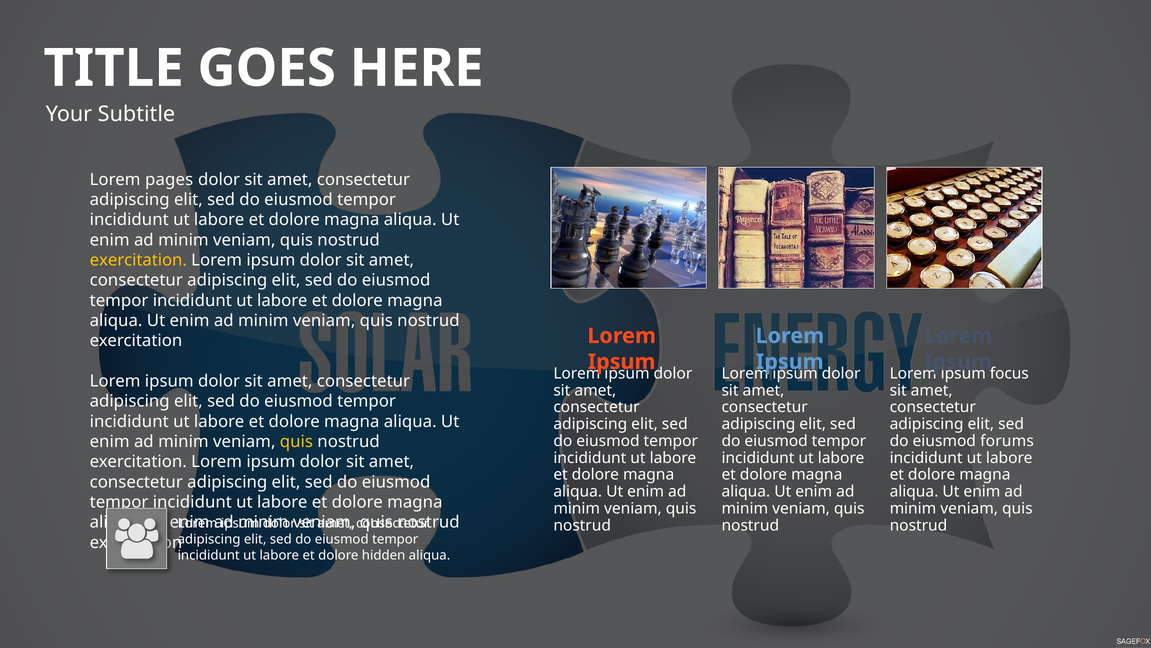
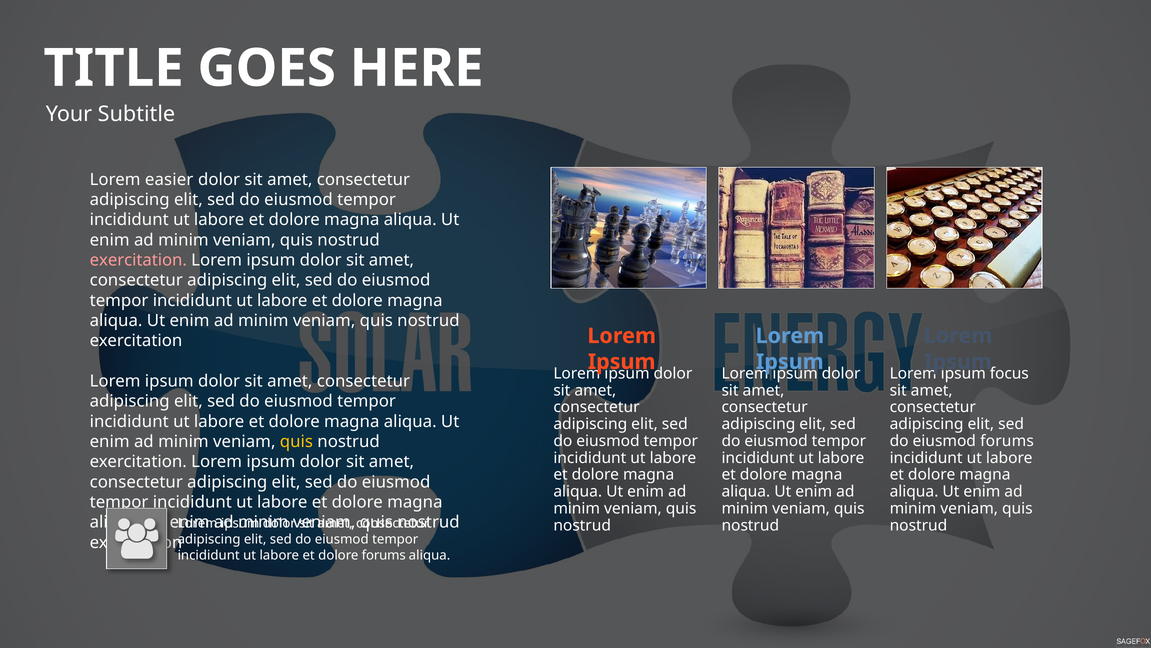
pages: pages -> easier (169, 179)
exercitation colour: yellow -> pink (138, 260)
dolore hidden: hidden -> forums (384, 555)
